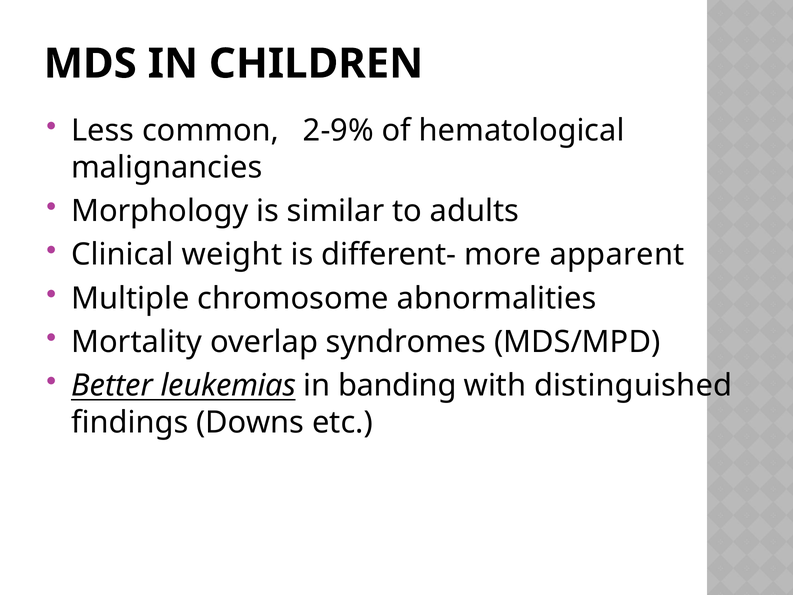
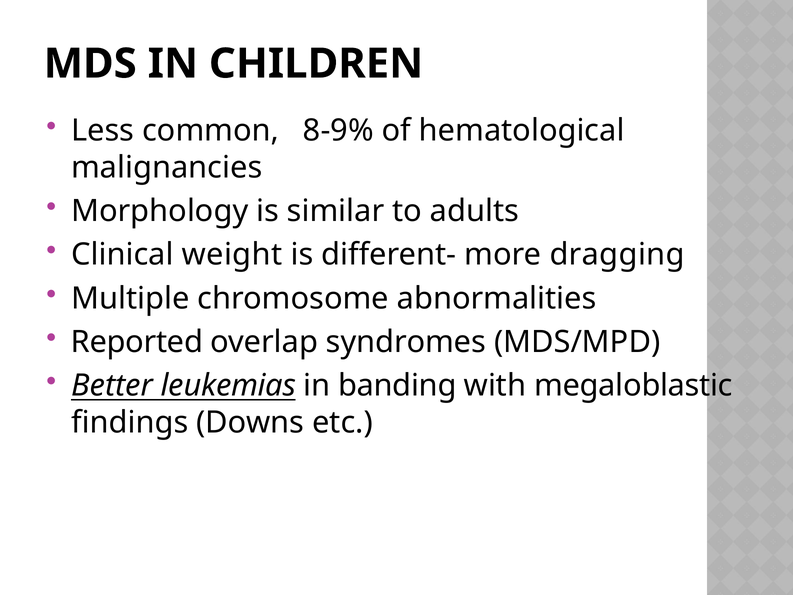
2-9%: 2-9% -> 8-9% (338, 130)
apparent: apparent -> dragging (617, 255)
Mortality: Mortality -> Reported (137, 342)
distinguished: distinguished -> megaloblastic (633, 386)
